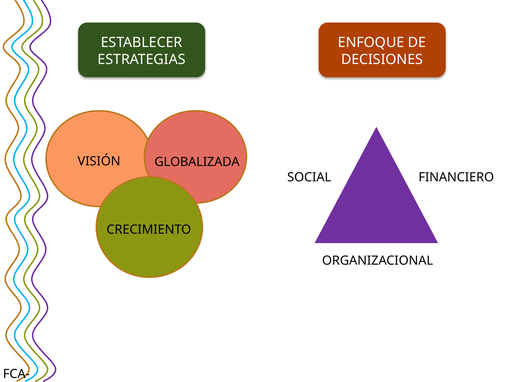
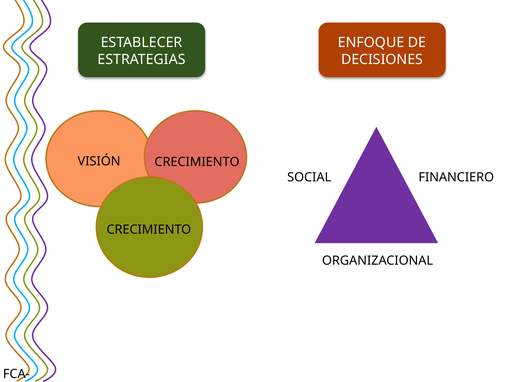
GLOBALIZADA: GLOBALIZADA -> CRECIMIENTO (197, 162)
